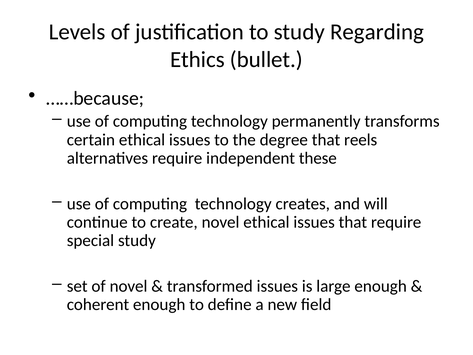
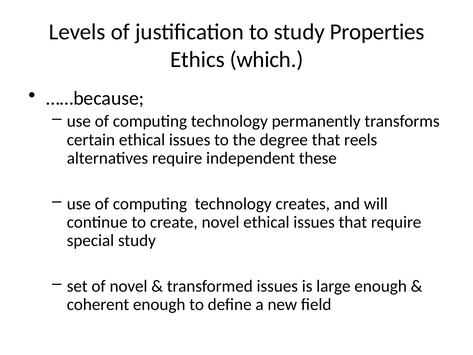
Regarding: Regarding -> Properties (377, 32)
bullet: bullet -> which (267, 60)
